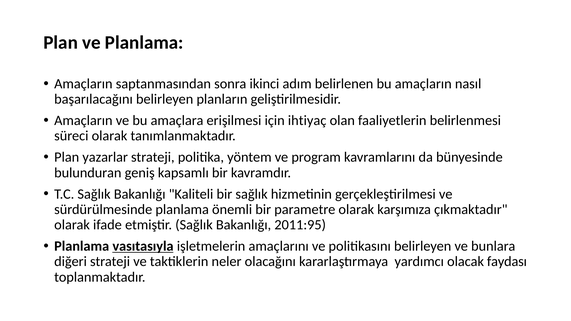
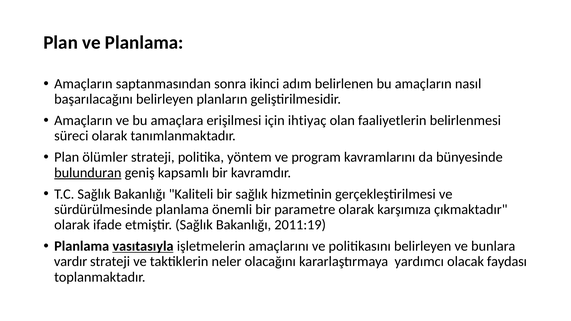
yazarlar: yazarlar -> ölümler (105, 157)
bulunduran underline: none -> present (88, 173)
2011:95: 2011:95 -> 2011:19 (300, 225)
diğeri: diğeri -> vardır (71, 262)
